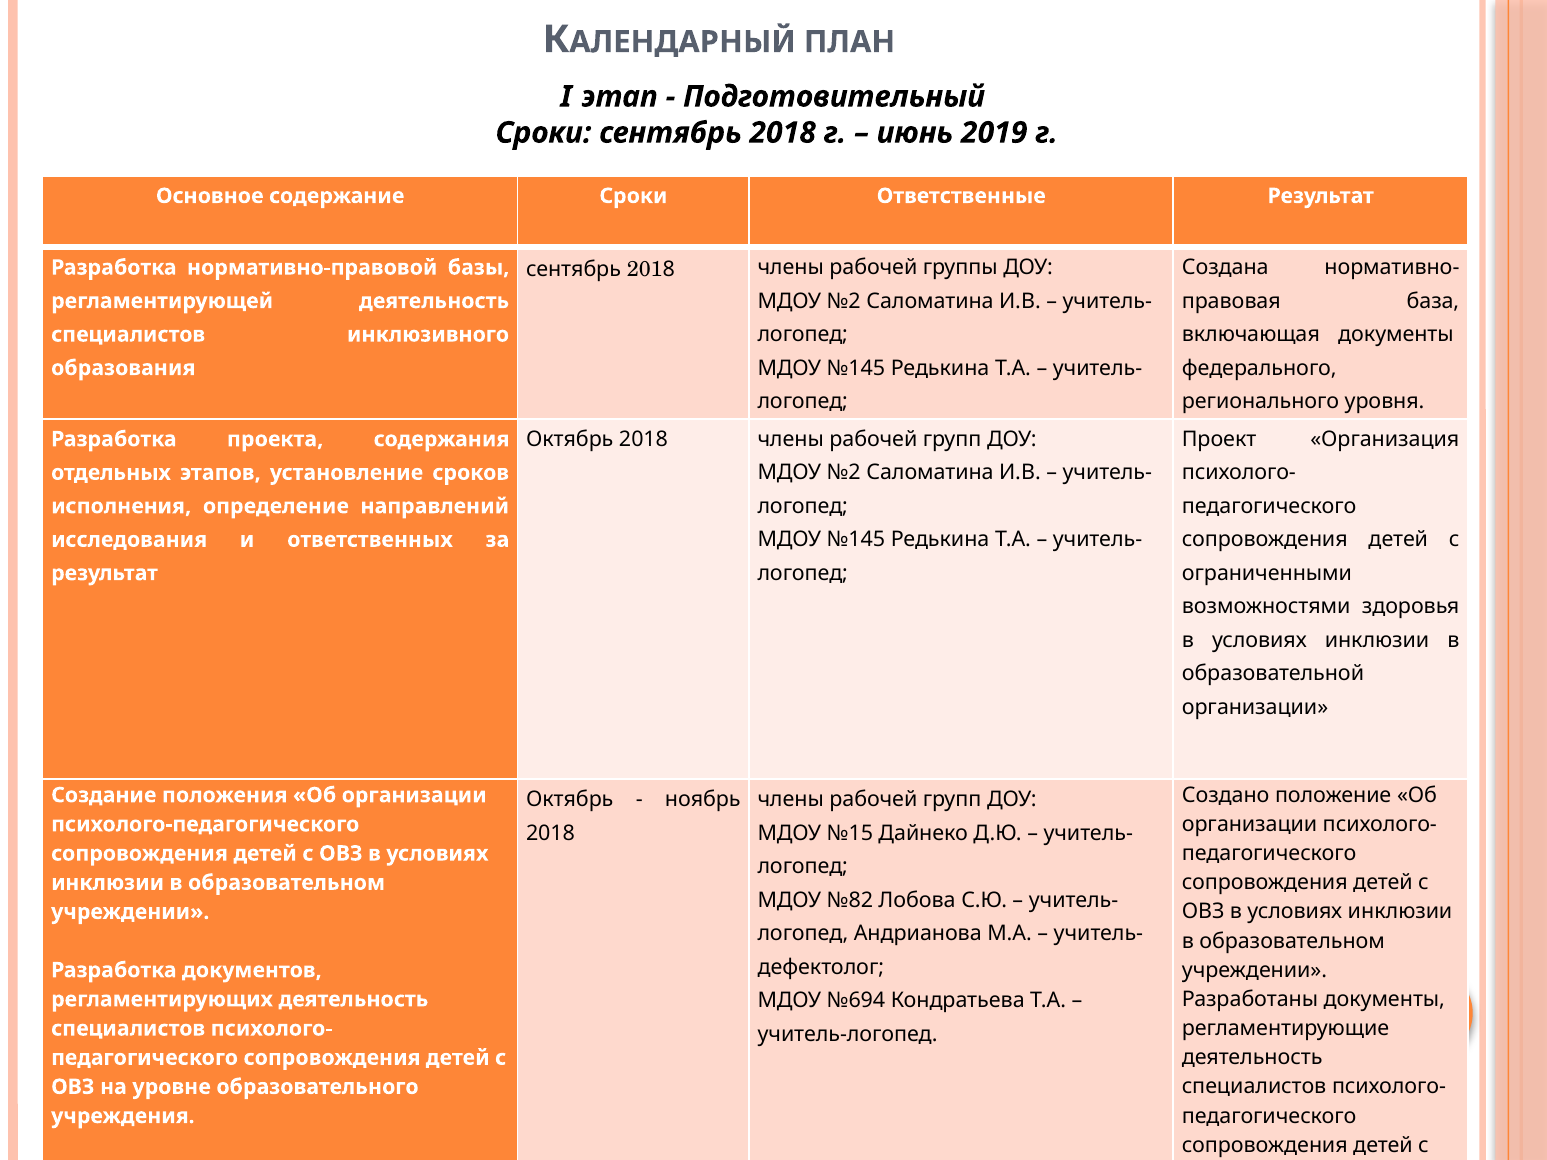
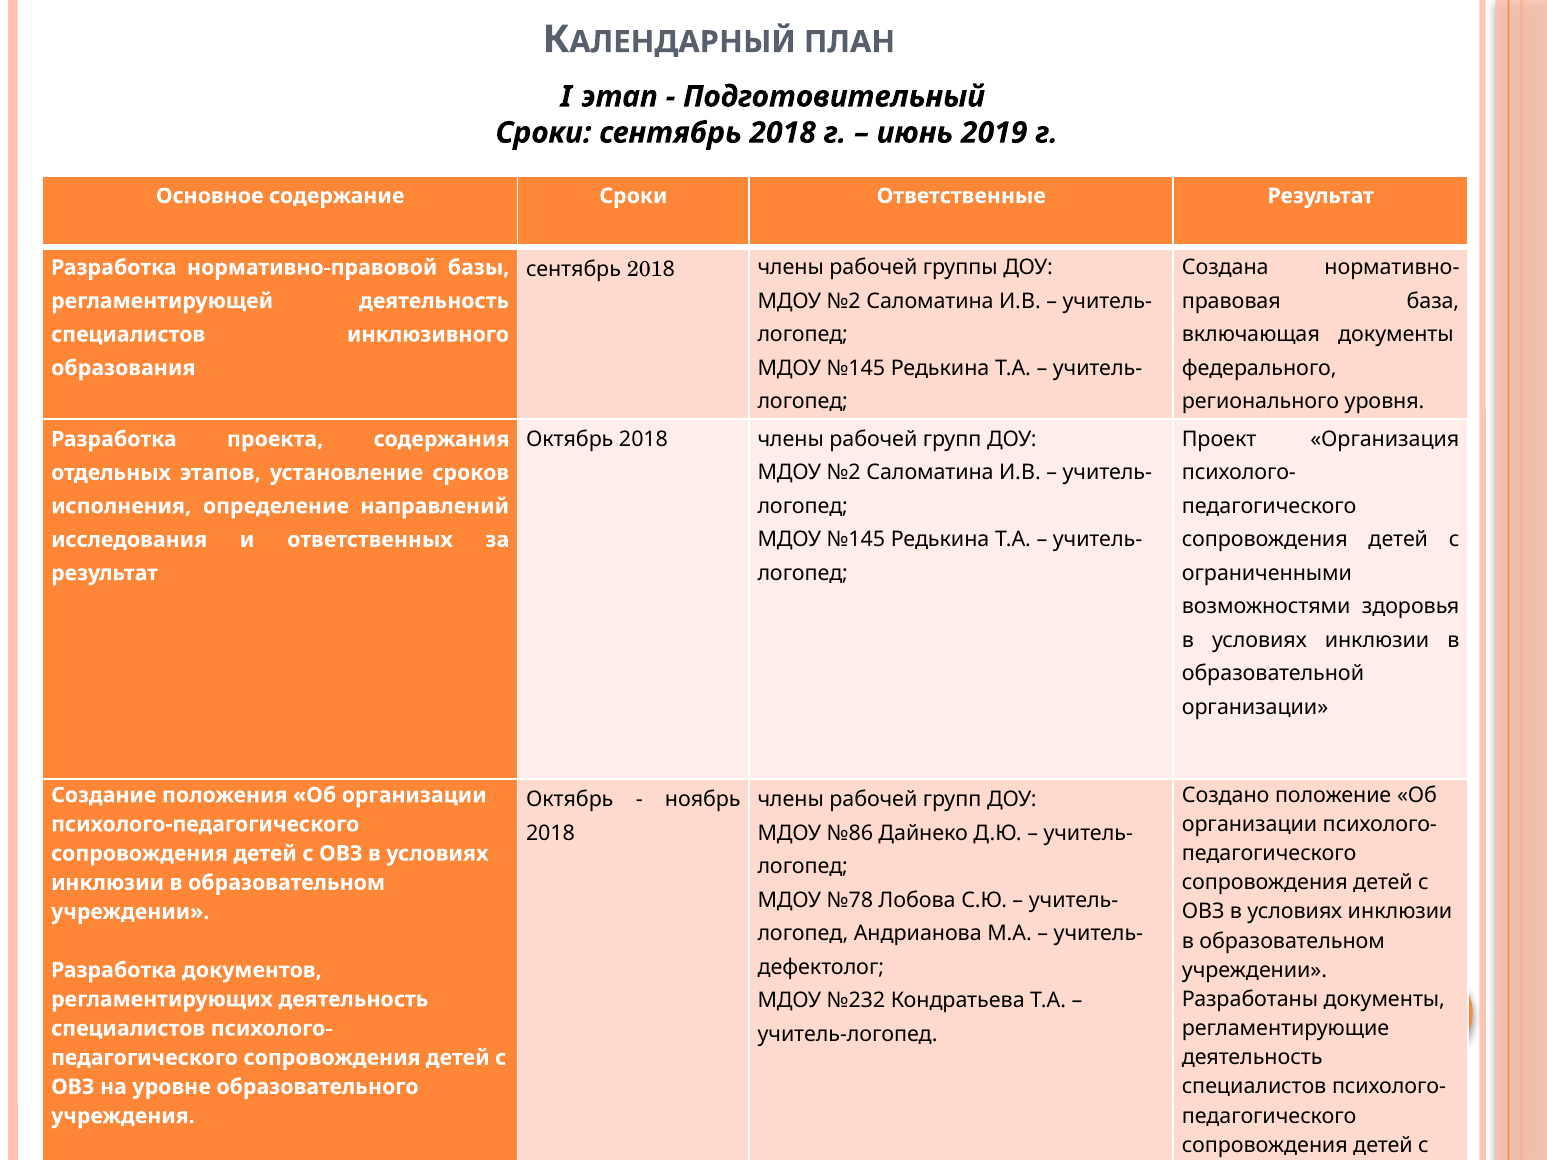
№15: №15 -> №86 (850, 833)
№82: №82 -> №78 (850, 900)
№694: №694 -> №232 (856, 1001)
